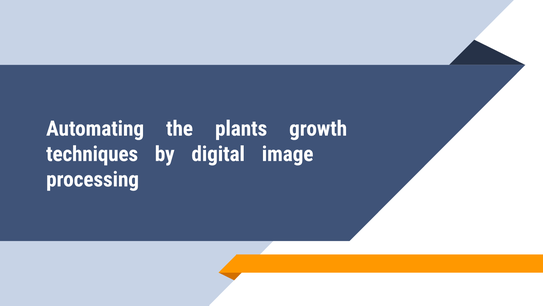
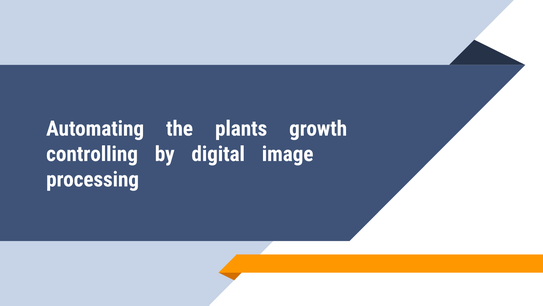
techniques: techniques -> controlling (92, 154)
